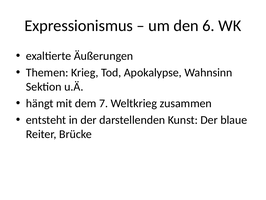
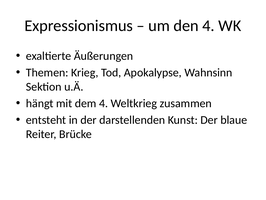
den 6: 6 -> 4 (209, 26)
dem 7: 7 -> 4 (104, 103)
